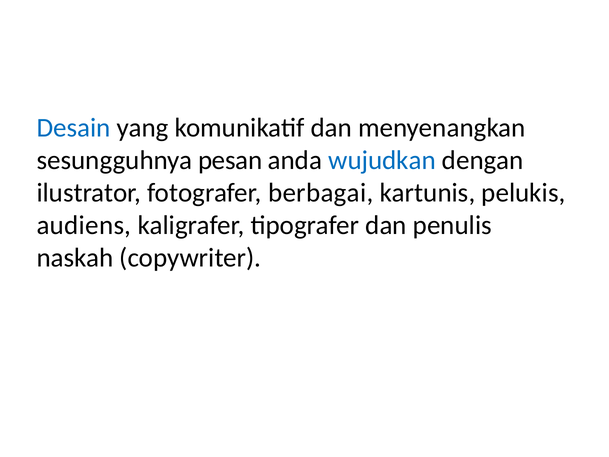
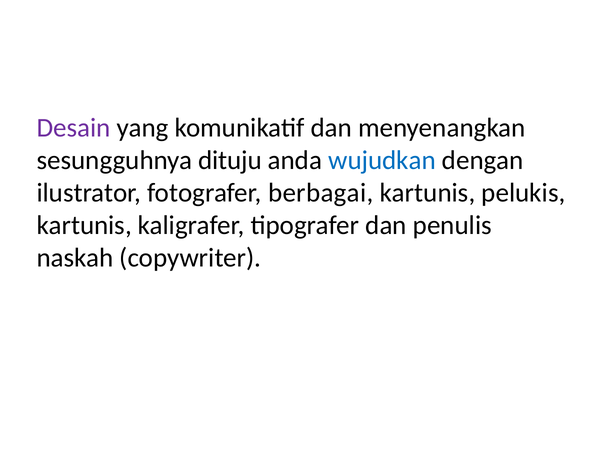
Desain colour: blue -> purple (74, 128)
pesan: pesan -> dituju (230, 160)
audiens: audiens -> kartunis (84, 225)
